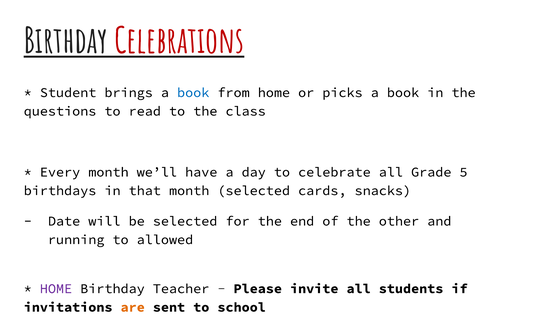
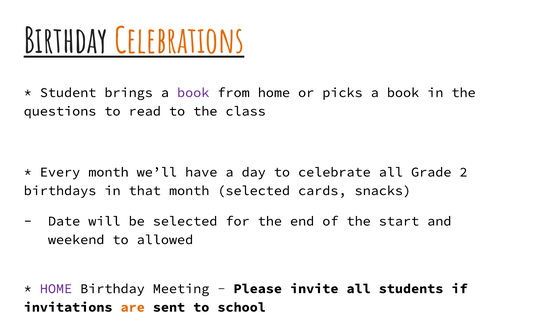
Celebrations colour: red -> orange (179, 41)
book colour: blue -> purple (193, 93)
5: 5 -> 2 (464, 172)
other: other -> start (399, 221)
running: running -> weekend (76, 240)
Teacher: Teacher -> Meeting (181, 289)
